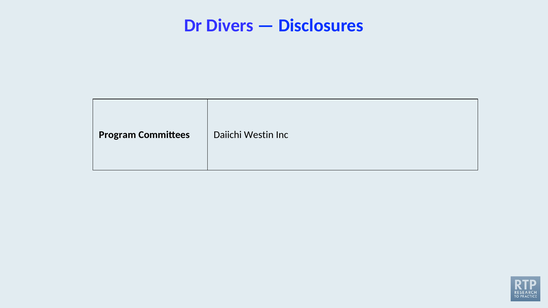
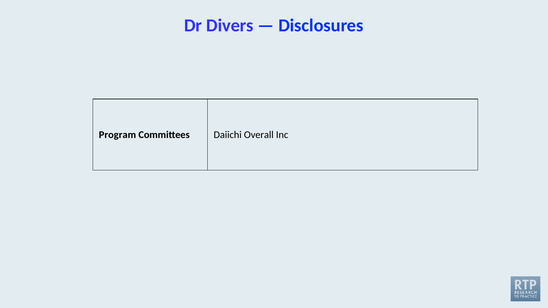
Westin: Westin -> Overall (259, 135)
